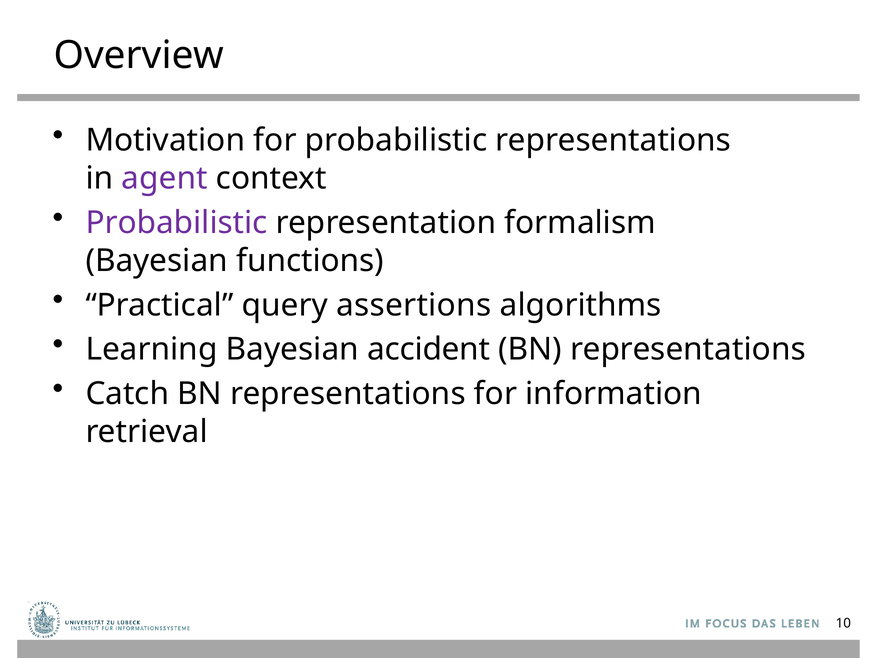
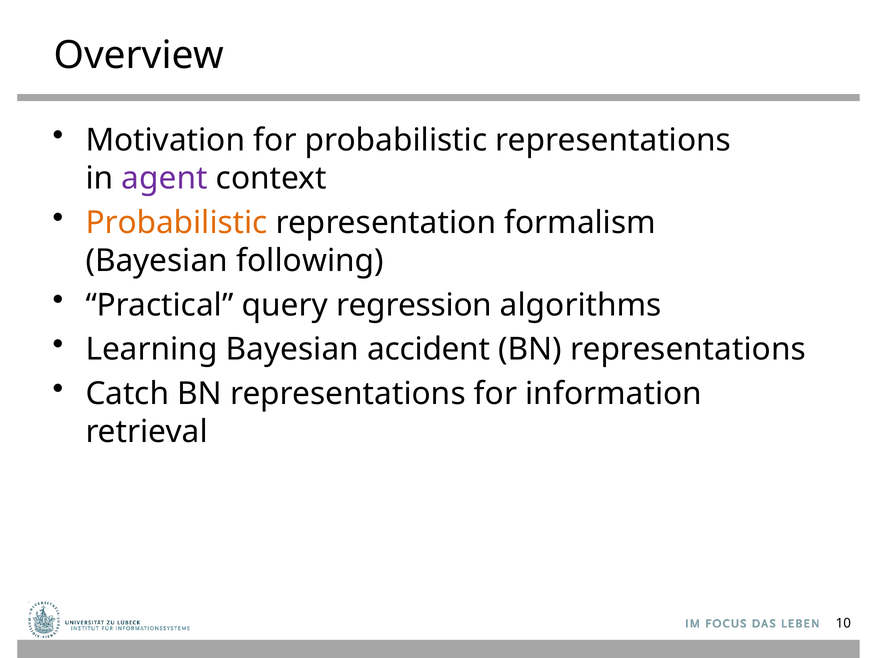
Probabilistic colour: purple -> orange (177, 223)
functions: functions -> following (310, 261)
assertions: assertions -> regression (414, 305)
